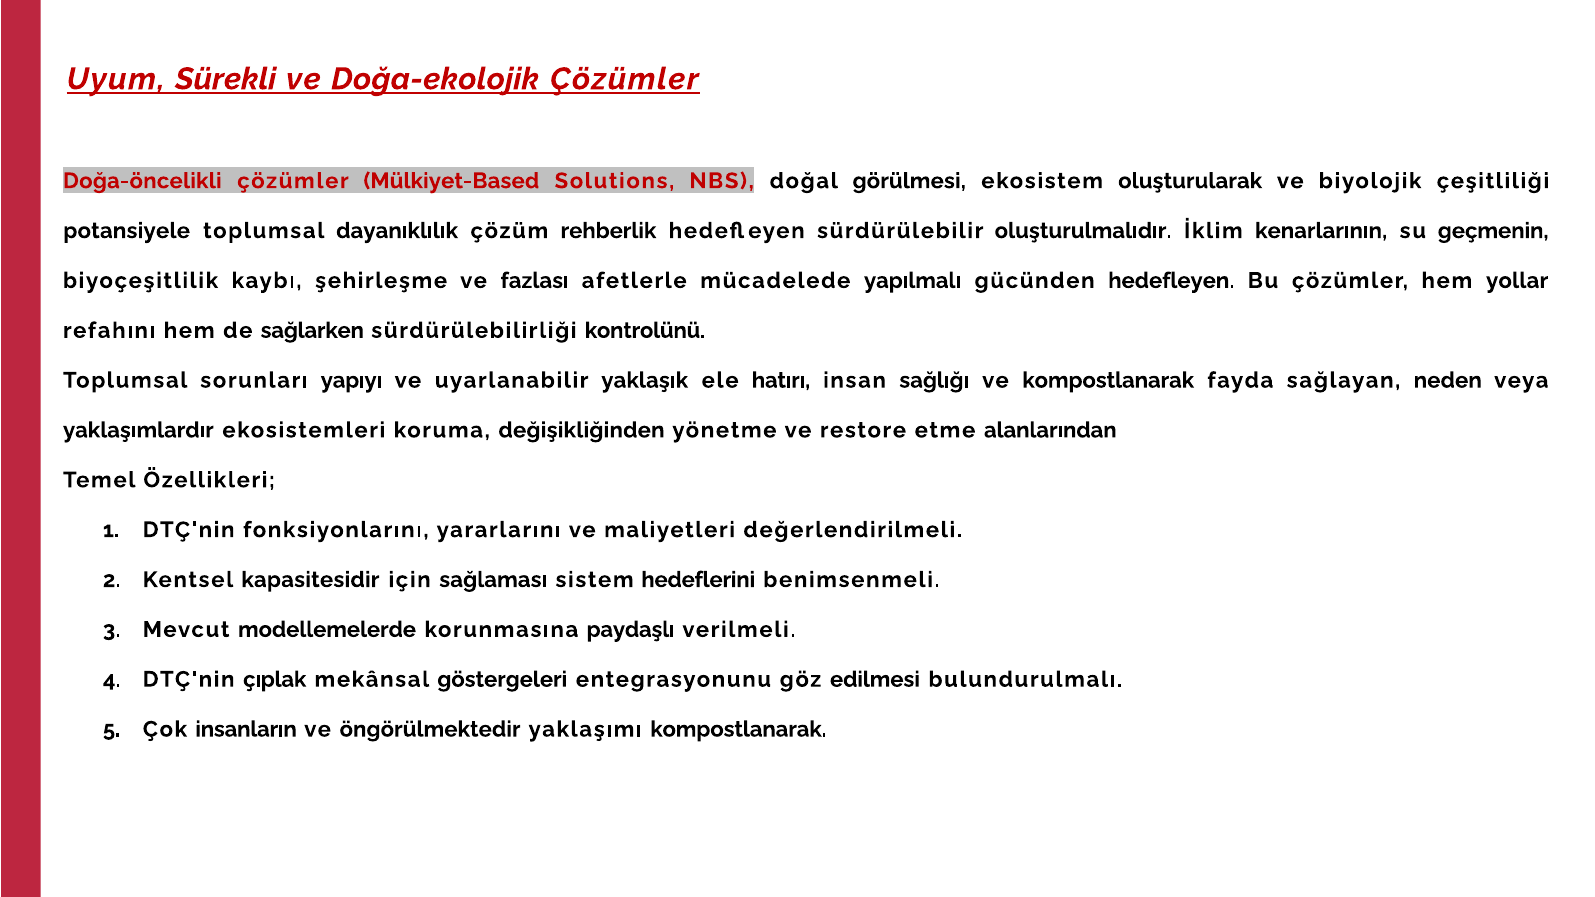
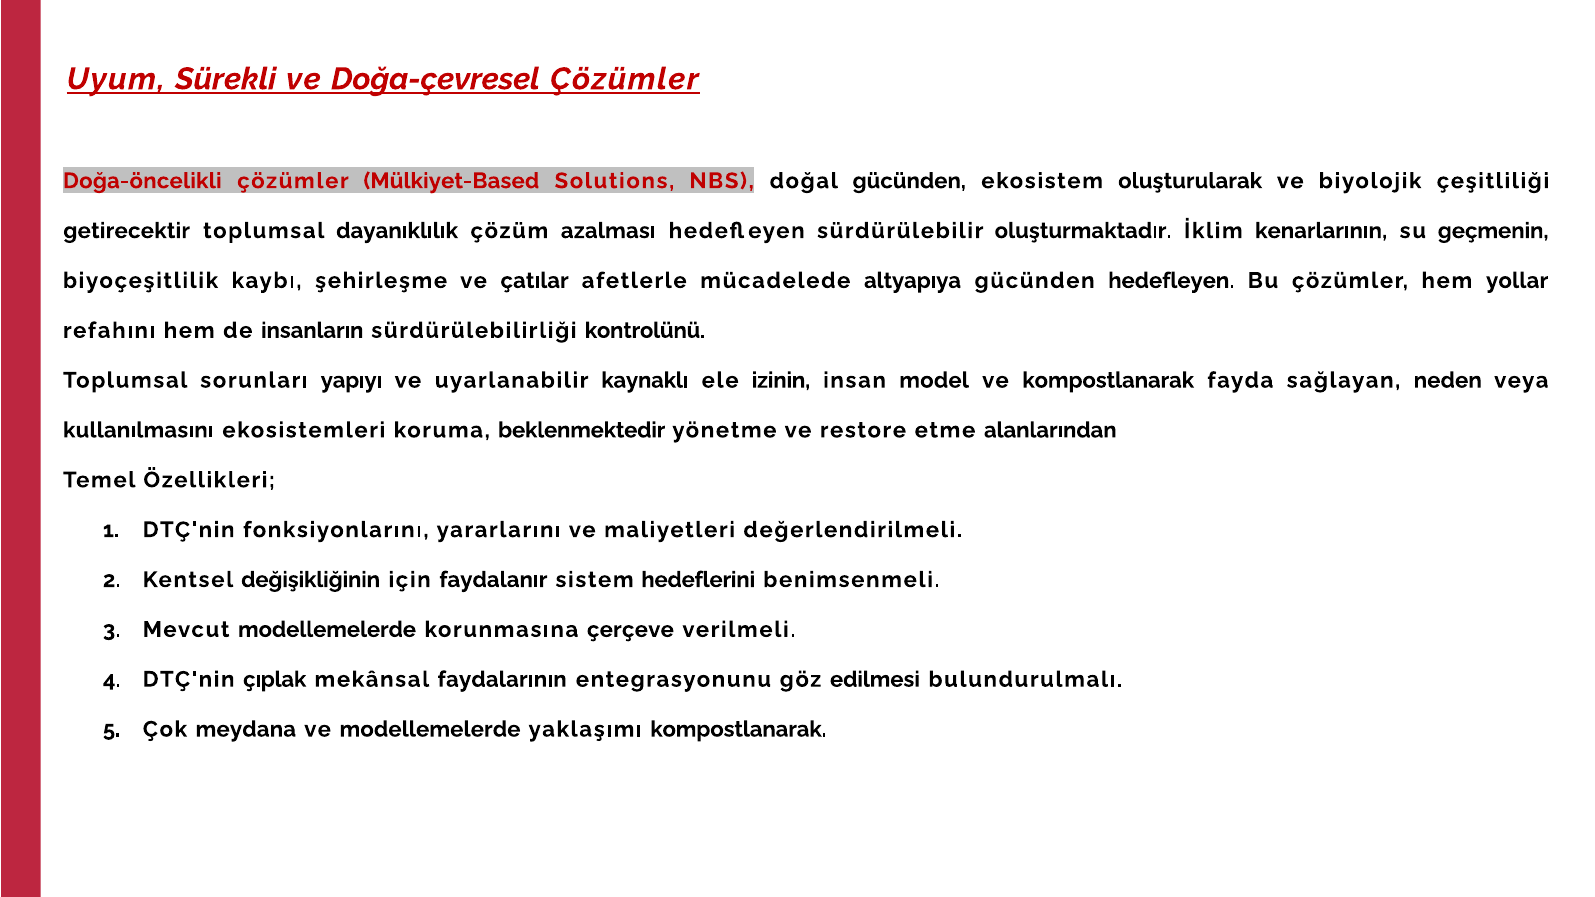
Doğa-ekolojik: Doğa-ekolojik -> Doğa-çevresel (435, 79)
doğal görülmesi: görülmesi -> gücünden (909, 181)
potansiyele: potansiyele -> getirecektir (127, 231)
rehberlik: rehberlik -> azalması (608, 231)
oluşturulmalıdır: oluşturulmalıdır -> oluşturmaktadır (1083, 231)
fazlası: fazlası -> çatılar (535, 281)
yapılmalı: yapılmalı -> altyapıya (913, 281)
sağlarken: sağlarken -> insanların (312, 331)
yaklaşık: yaklaşık -> kaynaklı (645, 380)
hatırı: hatırı -> izinin (781, 380)
sağlığı: sağlığı -> model (934, 380)
yaklaşımlardır: yaklaşımlardır -> kullanılmasını (138, 430)
değişikliğinden: değişikliğinden -> beklenmektedir (582, 430)
kapasitesidir: kapasitesidir -> değişikliğinin (311, 580)
sağlaması: sağlaması -> faydalanır (493, 580)
paydaşlı: paydaşlı -> çerçeve (630, 630)
göstergeleri: göstergeleri -> faydalarının (502, 680)
insanların: insanların -> meydana (246, 729)
ve öngörülmektedir: öngörülmektedir -> modellemelerde (430, 729)
